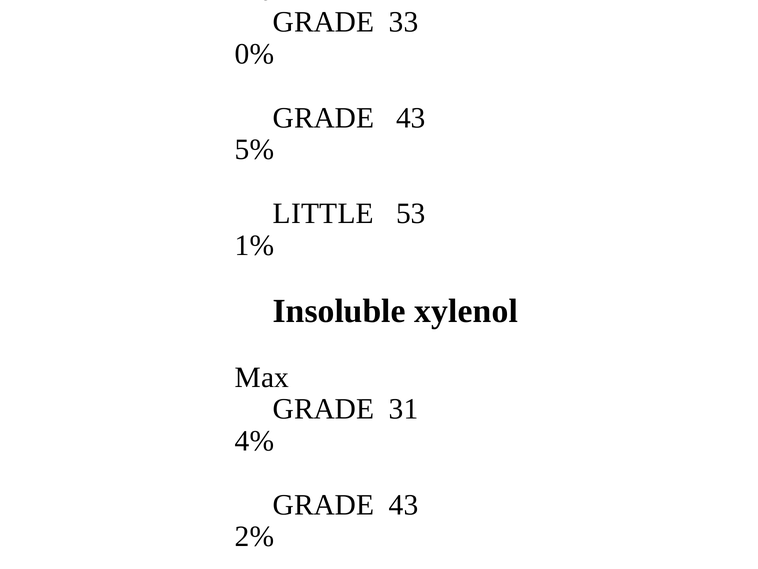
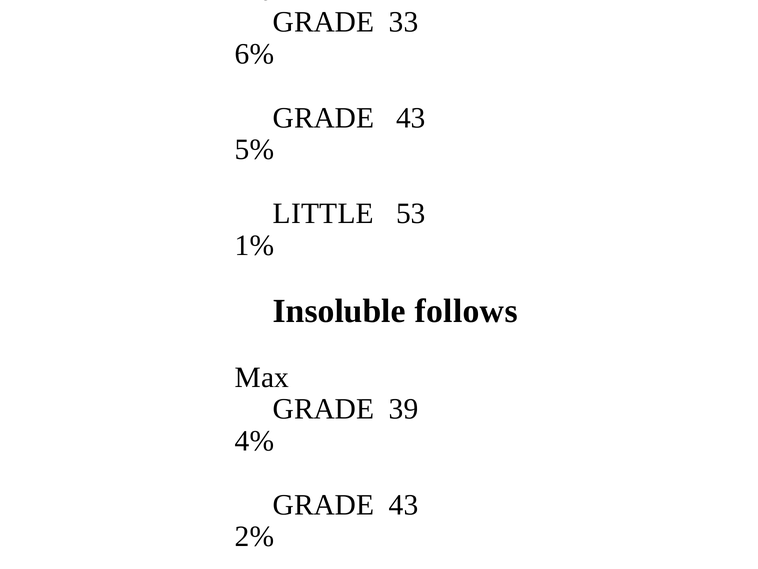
0%: 0% -> 6% (255, 54)
xylenol: xylenol -> follows (466, 311)
31: 31 -> 39 (404, 409)
